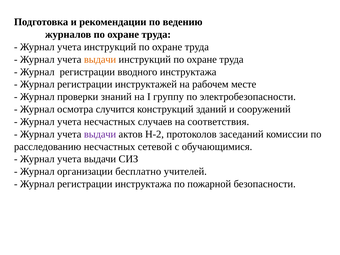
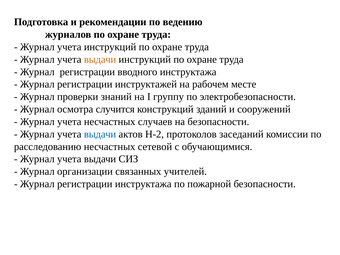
на соответствия: соответствия -> безопасности (218, 122)
выдачи colour: purple -> blue (100, 134)
бесплатно: бесплатно -> связанных (138, 172)
